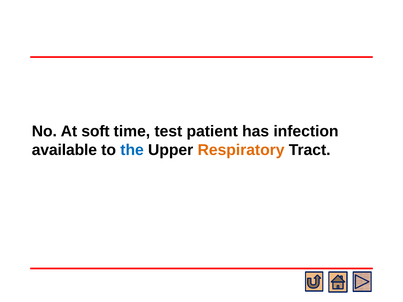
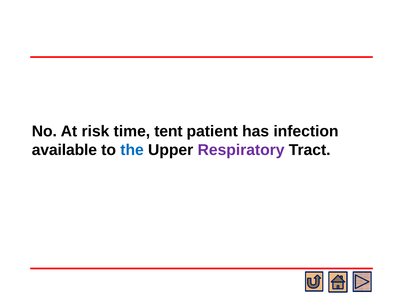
soft: soft -> risk (95, 131)
test: test -> tent (168, 131)
Respiratory colour: orange -> purple (241, 150)
